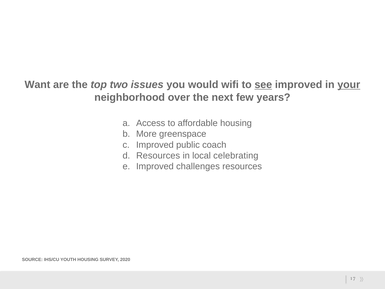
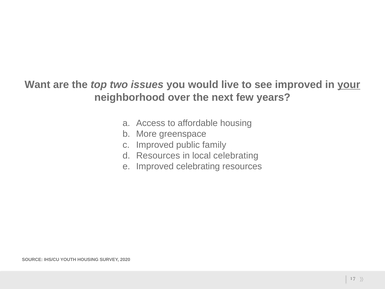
wifi: wifi -> live (230, 85)
see underline: present -> none (263, 85)
coach: coach -> family (214, 145)
Improved challenges: challenges -> celebrating (198, 166)
